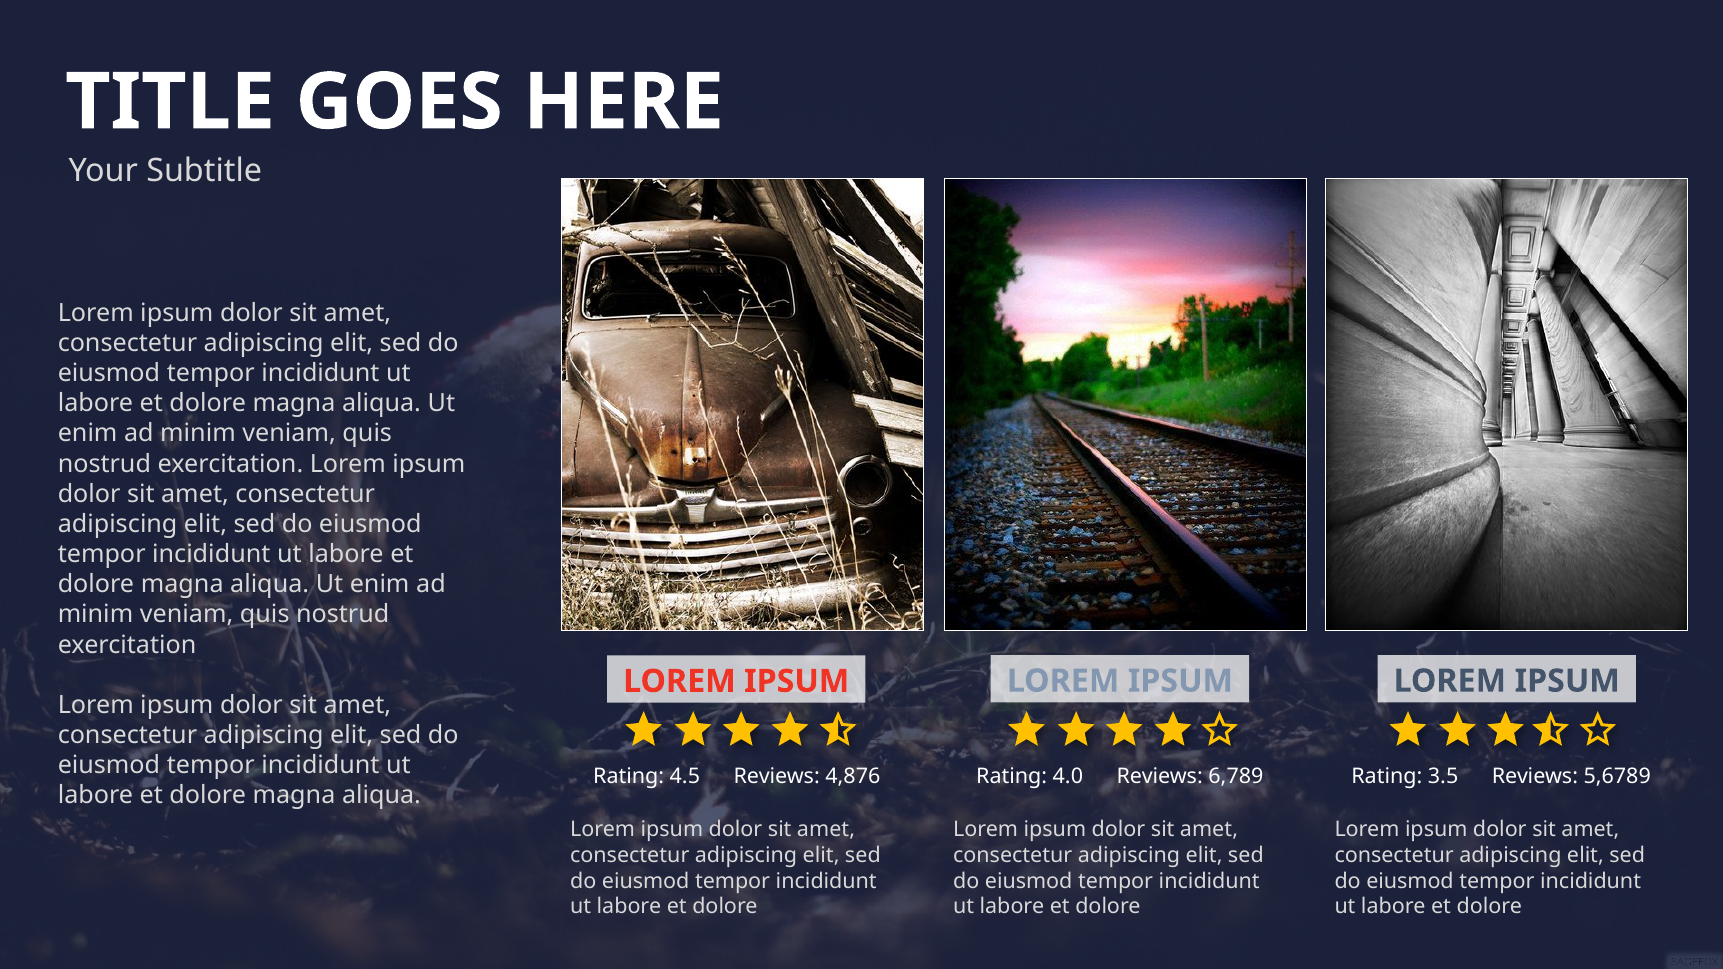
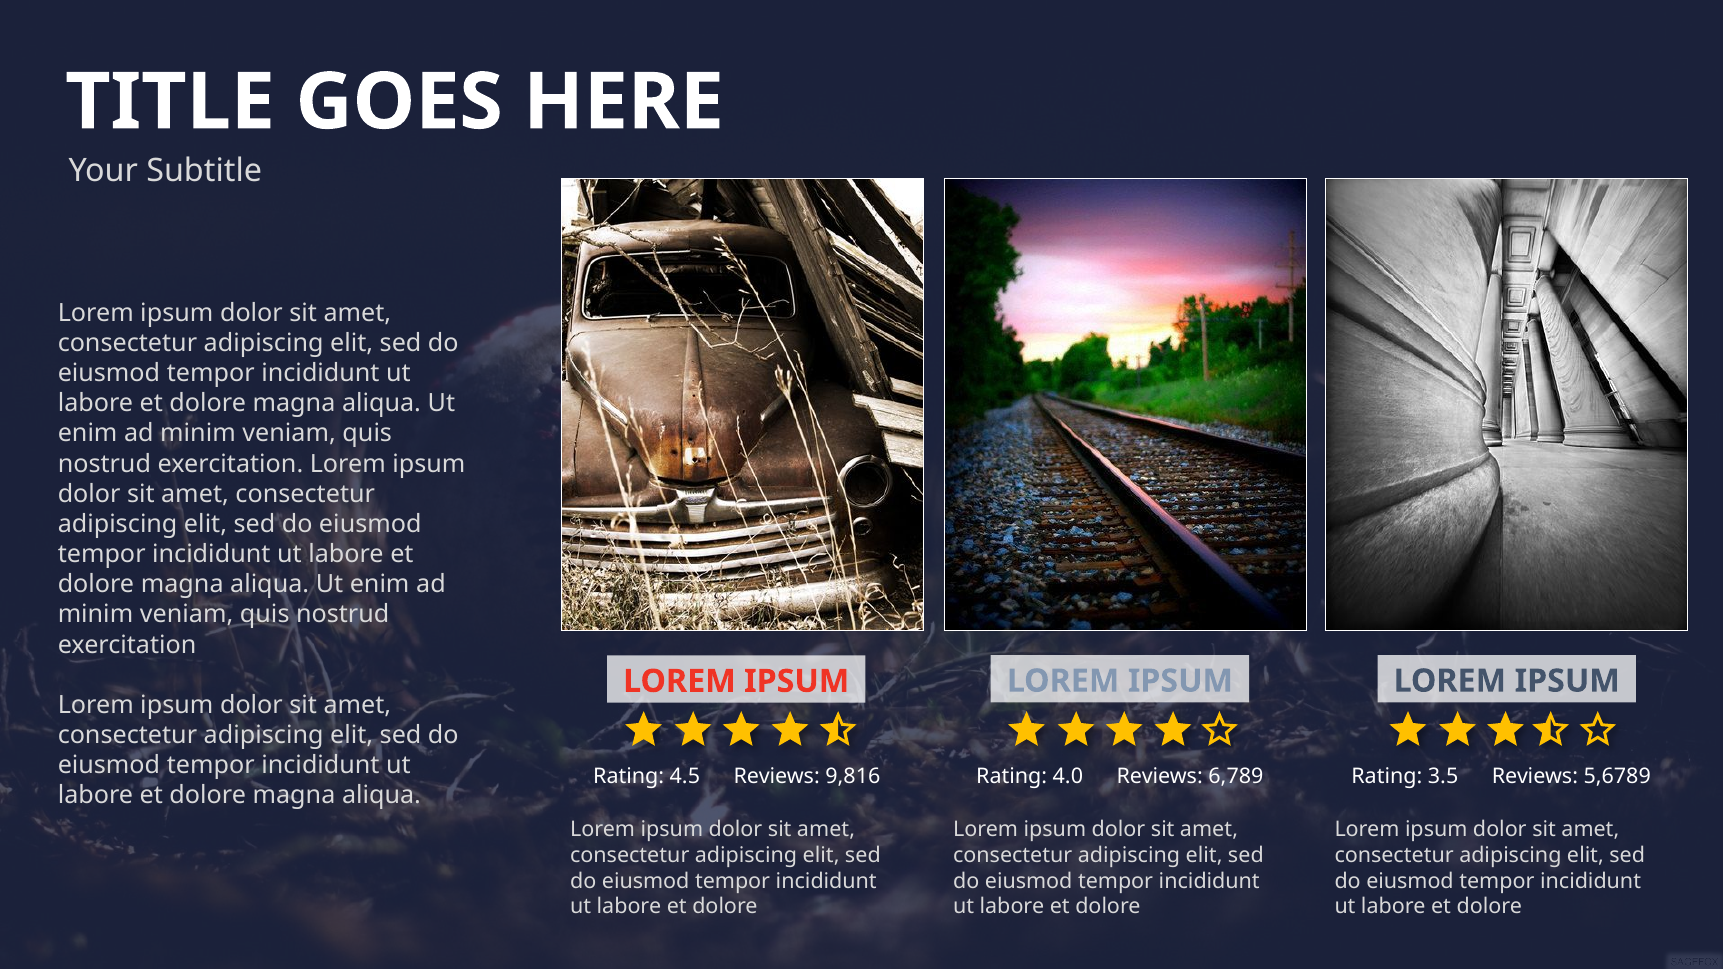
4,876: 4,876 -> 9,816 (853, 776)
